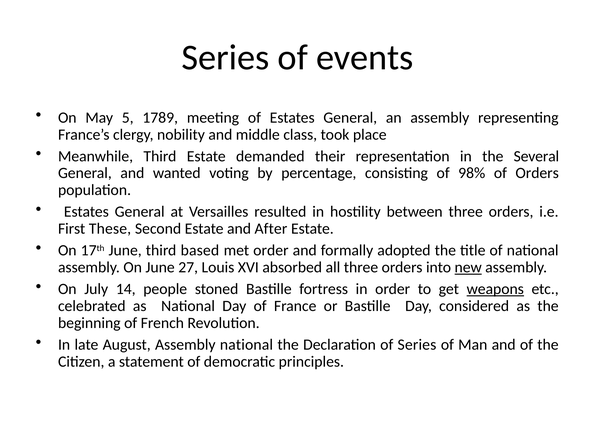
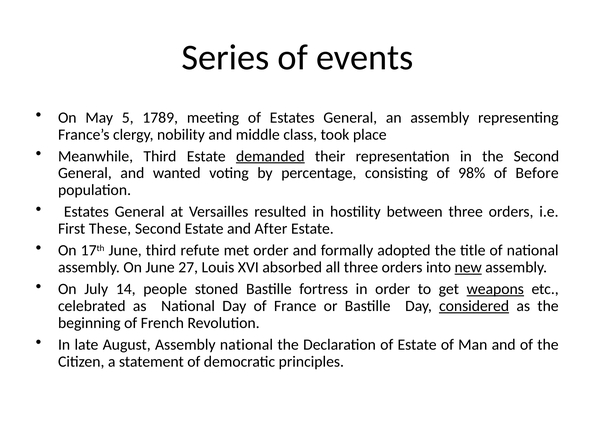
demanded underline: none -> present (270, 156)
the Several: Several -> Second (536, 156)
of Orders: Orders -> Before (537, 173)
based: based -> refute (200, 251)
considered underline: none -> present (474, 306)
of Series: Series -> Estate (417, 345)
